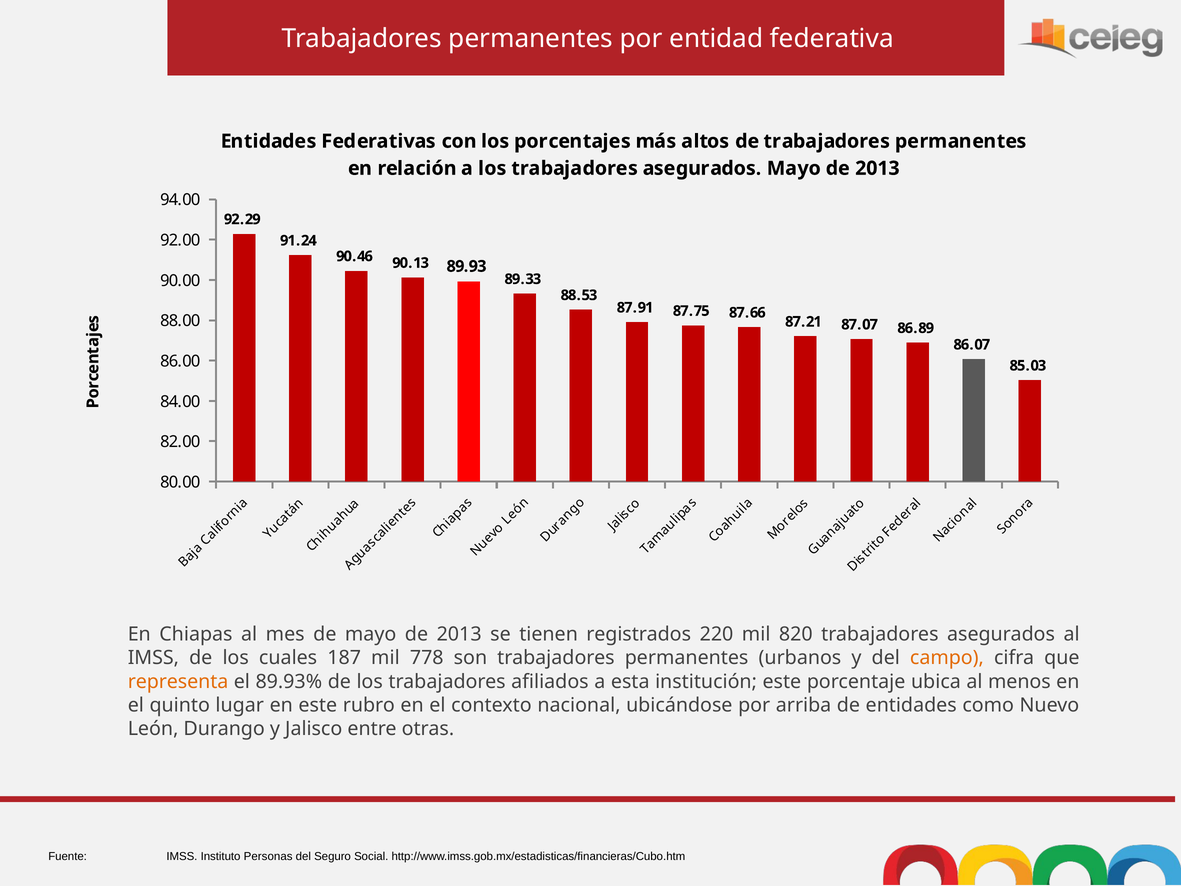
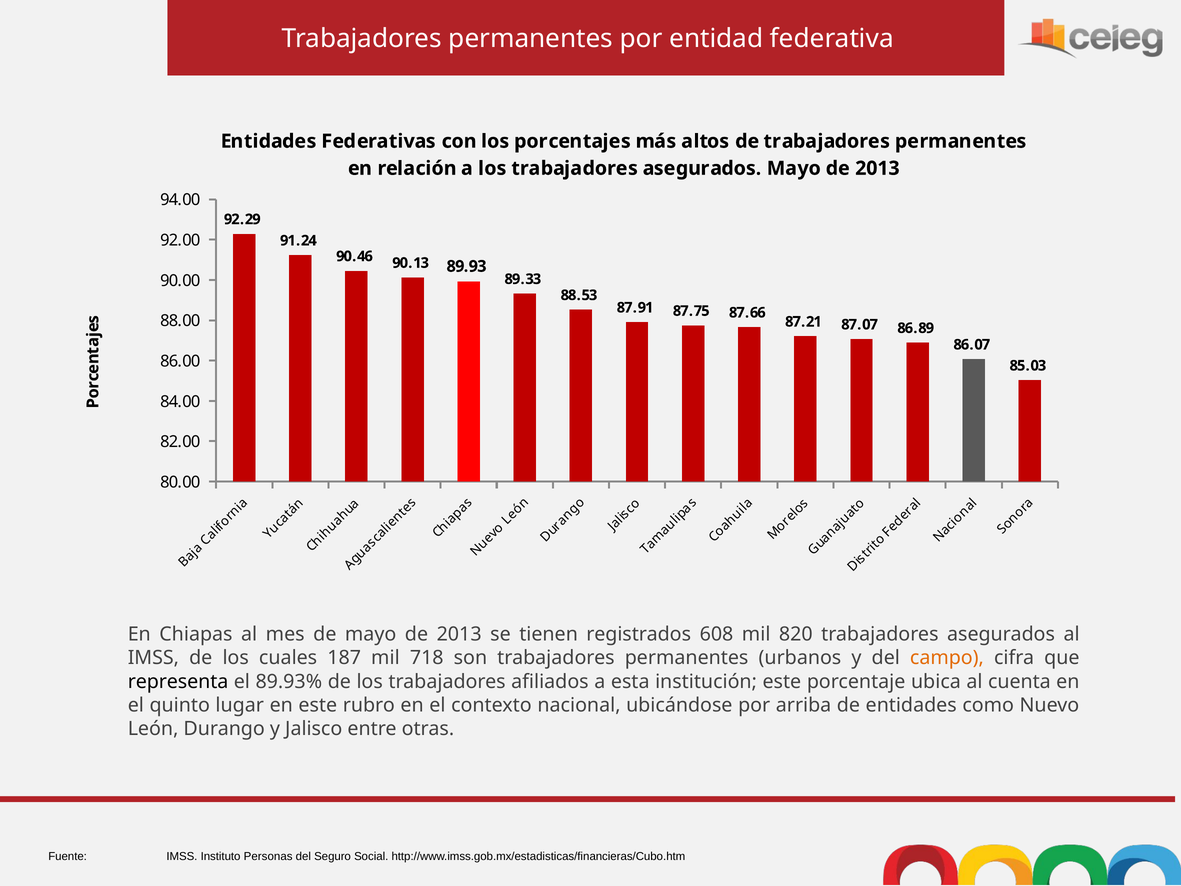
220: 220 -> 608 (717, 634)
778: 778 -> 718 (427, 658)
representa colour: orange -> black (178, 681)
menos: menos -> cuenta (1019, 681)
